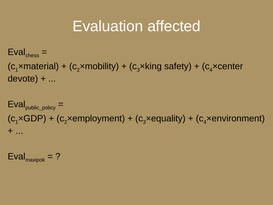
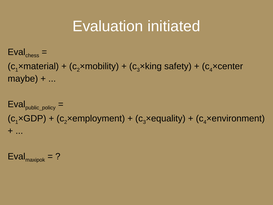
affected: affected -> initiated (174, 26)
devote: devote -> maybe (23, 79)
